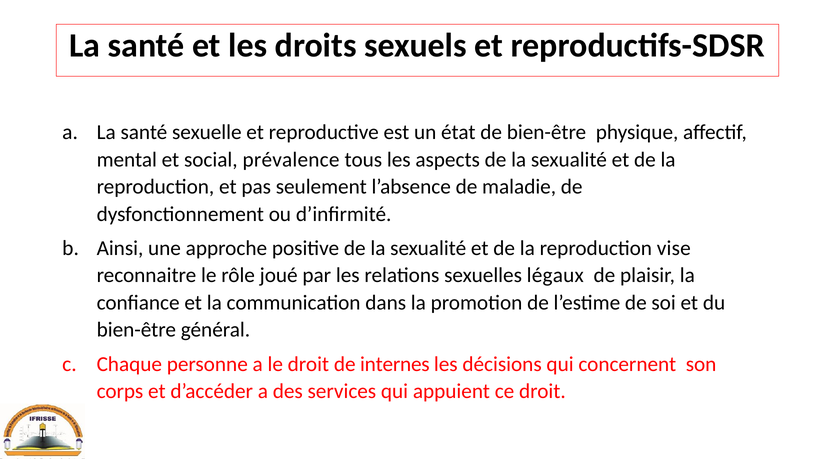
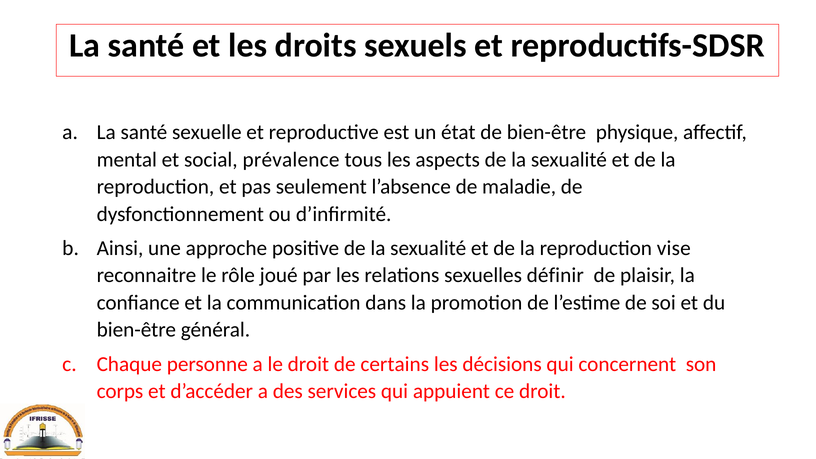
légaux: légaux -> définir (555, 275)
internes: internes -> certains (395, 364)
